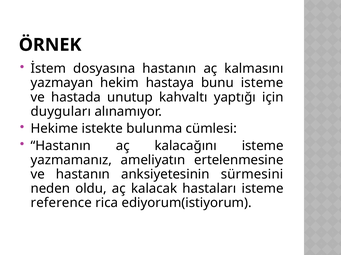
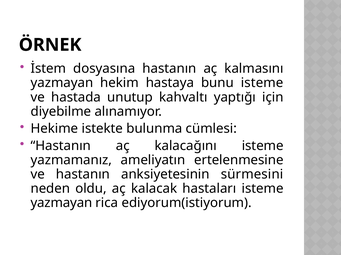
duyguları: duyguları -> diyebilme (61, 112)
reference: reference -> yazmayan (61, 203)
